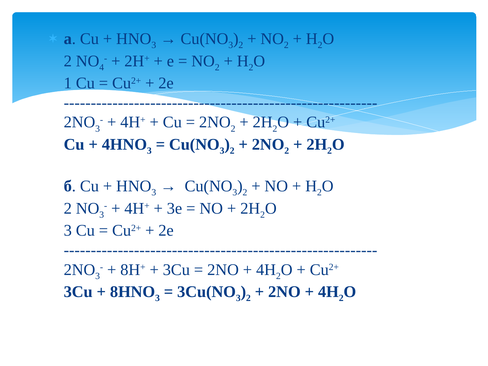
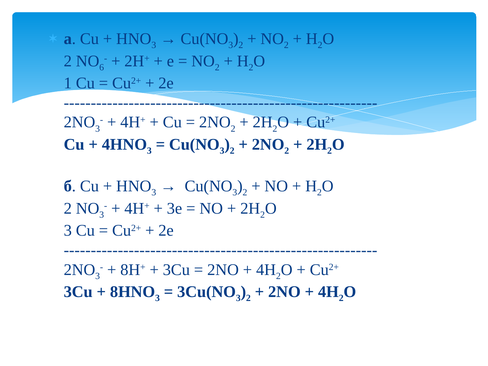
4: 4 -> 6 (102, 67)
